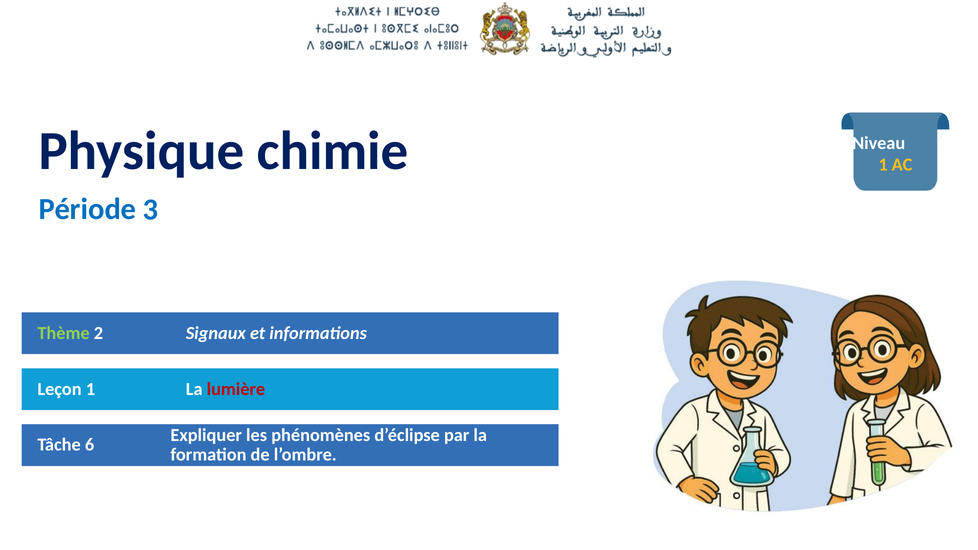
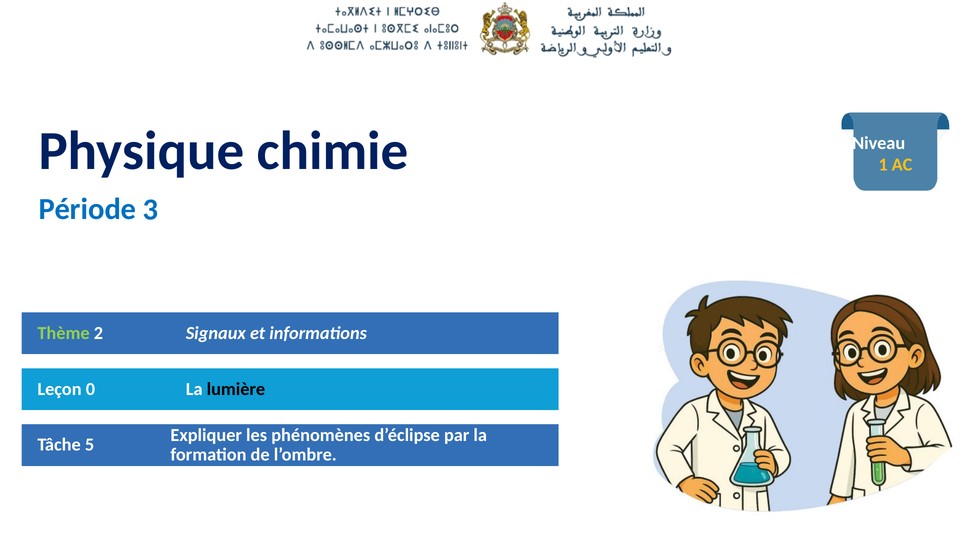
Leçon 1: 1 -> 0 (90, 389)
lumière colour: red -> black (236, 389)
6: 6 -> 5 (90, 445)
